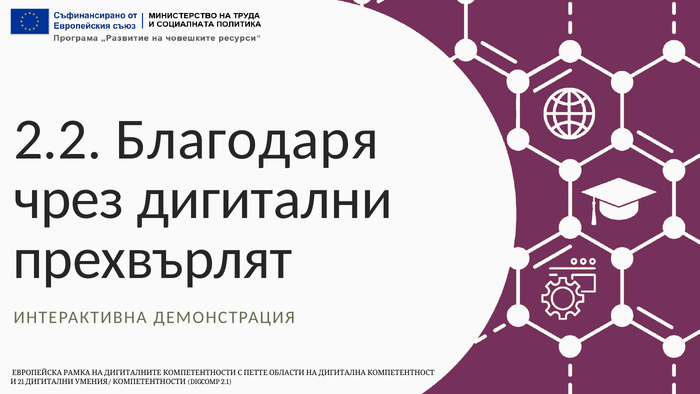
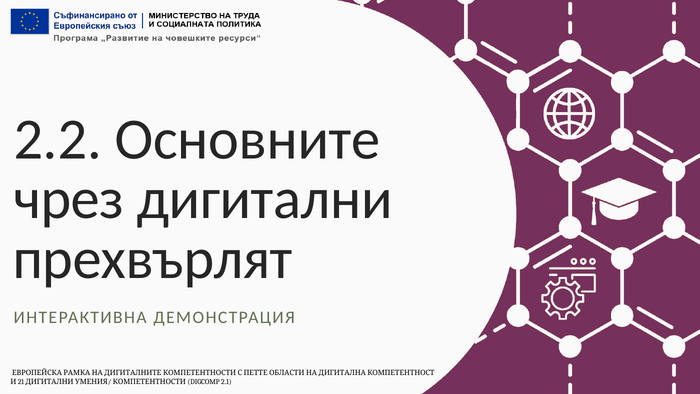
Благодаря: Благодаря -> Основните (247, 139)
